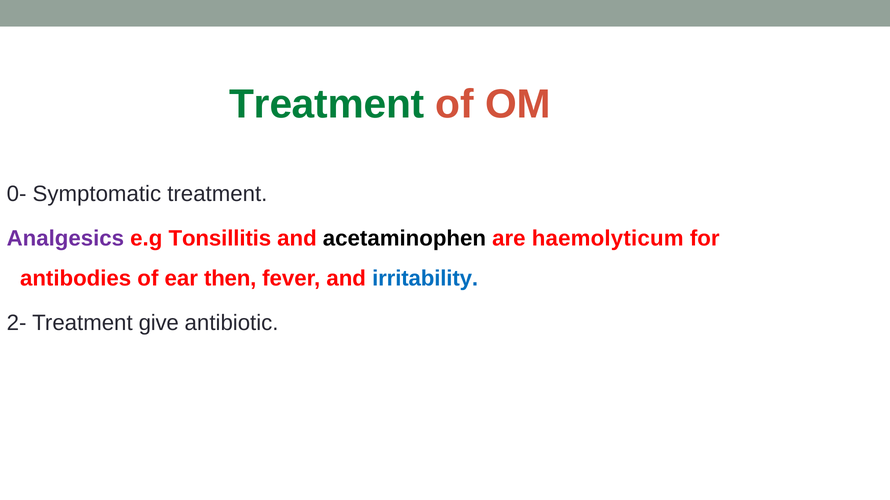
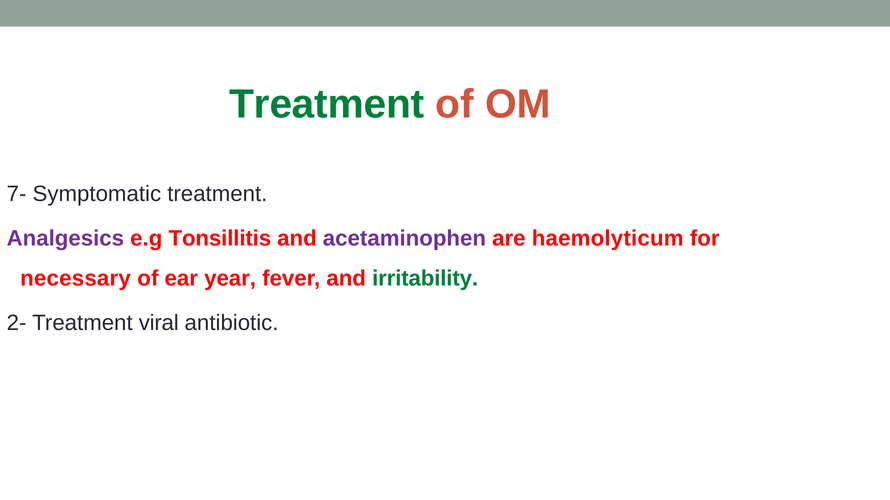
0-: 0- -> 7- (17, 194)
acetaminophen colour: black -> purple (404, 239)
antibodies: antibodies -> necessary (76, 279)
then: then -> year (230, 279)
irritability colour: blue -> green (425, 279)
give: give -> viral (159, 323)
